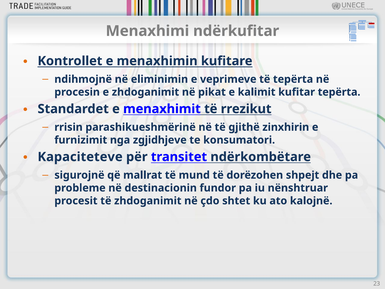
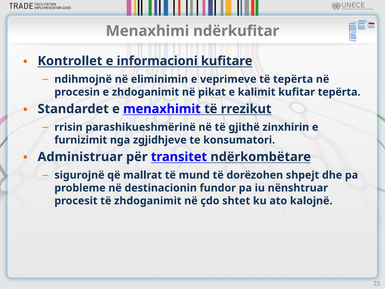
menaxhimin: menaxhimin -> informacioni (157, 61)
Kapaciteteve: Kapaciteteve -> Administruar (80, 157)
